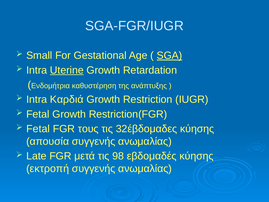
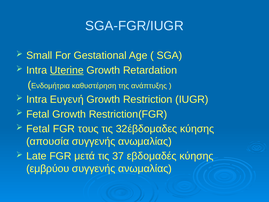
SGA underline: present -> none (169, 55)
Καρδιά: Καρδιά -> Ευγενή (67, 99)
98: 98 -> 37 (118, 156)
εκτροπή: εκτροπή -> εμβρύου (48, 168)
